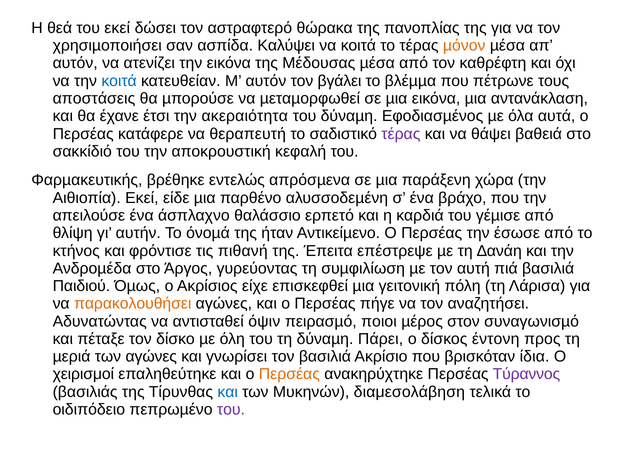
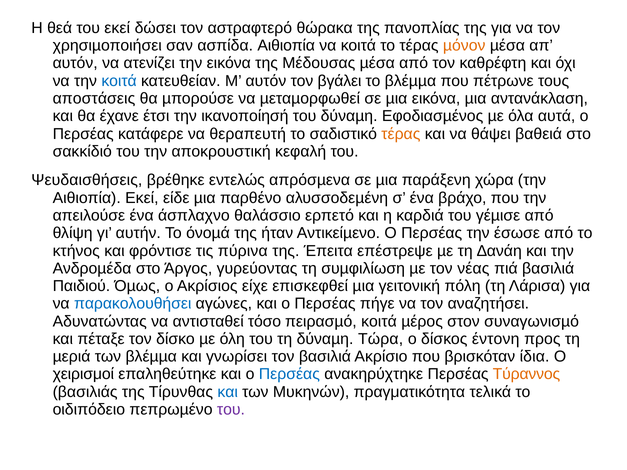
ασπίδα Καλύψει: Καλύψει -> Αιθιοπία (286, 46)
ακεραιότητα: ακεραιότητα -> ικανοποίησή (245, 116)
τέρας colour: purple -> orange (401, 134)
Φαρµακευτικής: Φαρµακευτικής -> Ψευδαισθήσεις (87, 180)
πιθανή: πιθανή -> πύρινα (243, 251)
αυτή: αυτή -> νέας (473, 269)
παρακολουθήσει colour: orange -> blue (133, 304)
όψιν: όψιν -> τόσο (264, 321)
πειρασµό ποιοι: ποιοι -> κοιτά (379, 321)
Πάρει: Πάρει -> Τώρα (381, 339)
των αγώνες: αγώνες -> βλέµµα (151, 357)
Περσέας colour: orange -> blue (289, 374)
Τύραννος colour: purple -> orange (526, 374)
διαμεσολάβηση: διαμεσολάβηση -> πραγματικότητα (409, 392)
